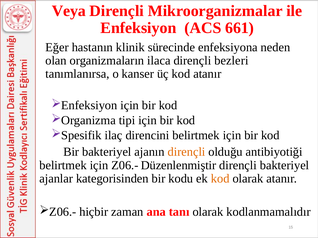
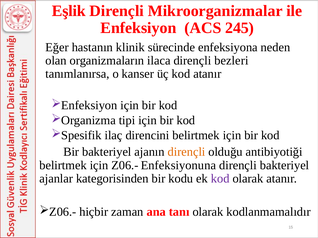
Veya: Veya -> Eşlik (69, 11)
661: 661 -> 245 (240, 28)
Düzenlenmiştir: Düzenlenmiştir -> Enfeksiyonuna (178, 166)
kod colour: orange -> purple (220, 179)
